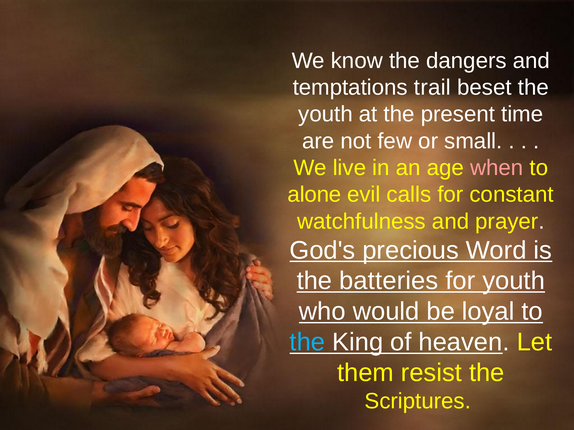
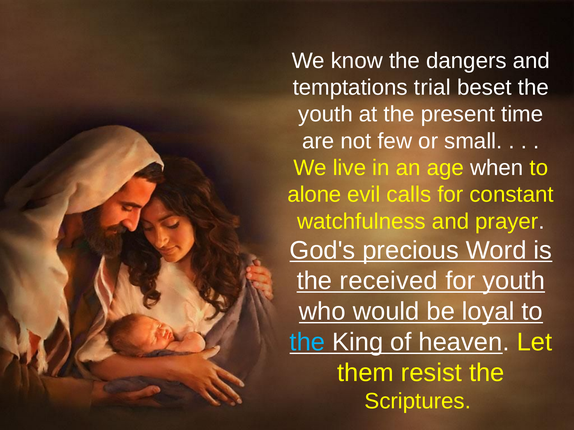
trail: trail -> trial (432, 88)
when colour: pink -> white (497, 168)
batteries: batteries -> received (389, 281)
